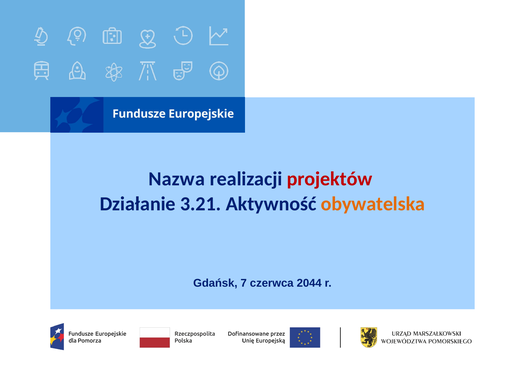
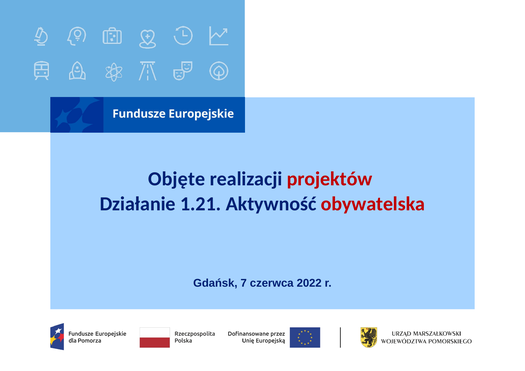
Nazwa: Nazwa -> Objęte (177, 179)
3.21: 3.21 -> 1.21 (201, 204)
obywatelska colour: orange -> red (373, 204)
2044: 2044 -> 2022 (309, 283)
